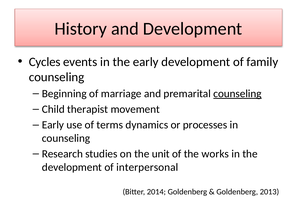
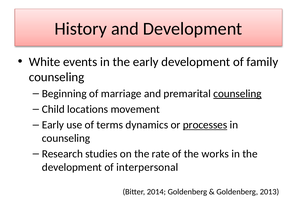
Cycles: Cycles -> White (45, 62)
therapist: therapist -> locations (88, 110)
processes underline: none -> present (205, 125)
unit: unit -> rate (161, 154)
